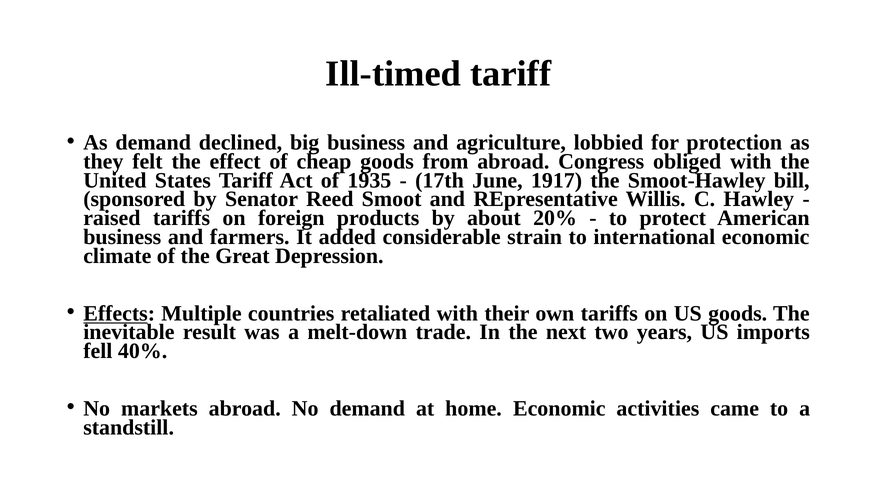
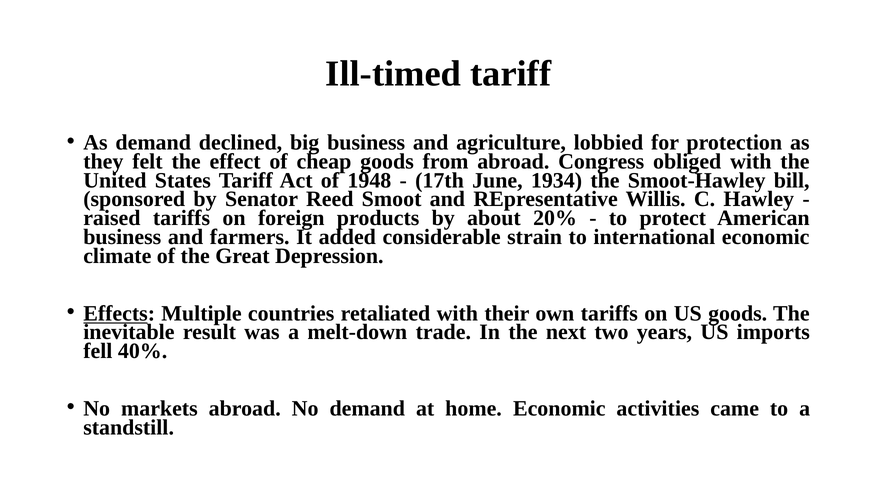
1935: 1935 -> 1948 (369, 180)
1917: 1917 -> 1934 (557, 180)
